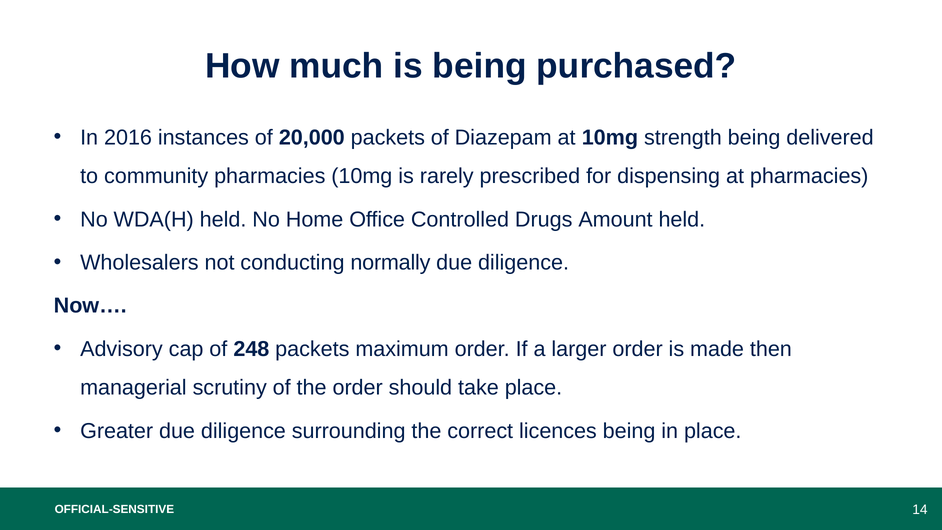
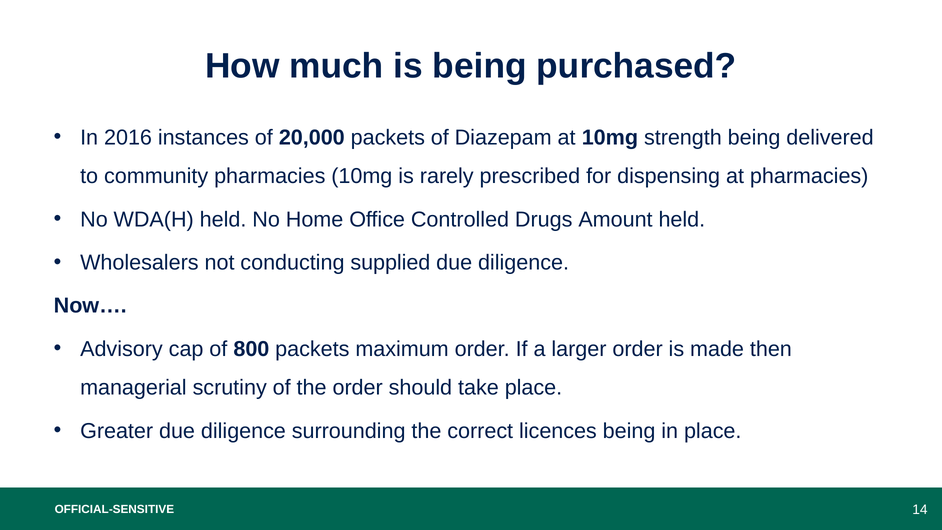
normally: normally -> supplied (390, 263)
248: 248 -> 800 (251, 349)
